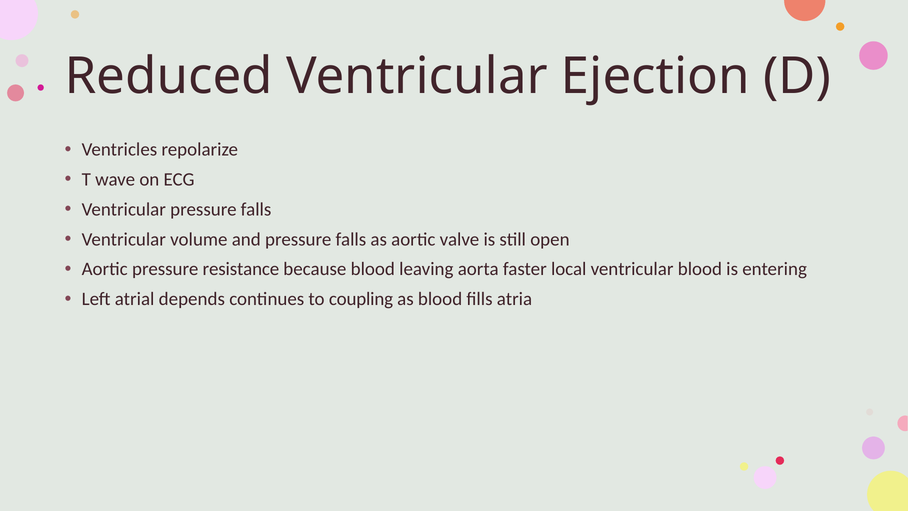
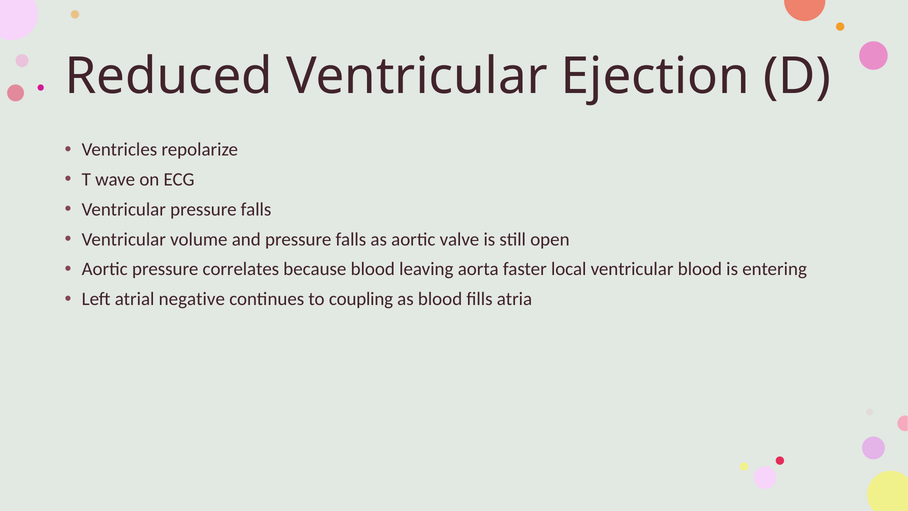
resistance: resistance -> correlates (241, 269)
depends: depends -> negative (192, 299)
